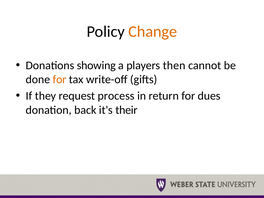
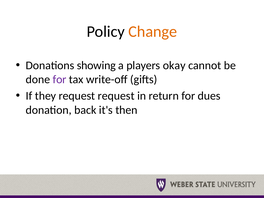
then: then -> okay (174, 65)
for colour: orange -> purple (60, 79)
request process: process -> request (116, 96)
their: their -> then (126, 110)
